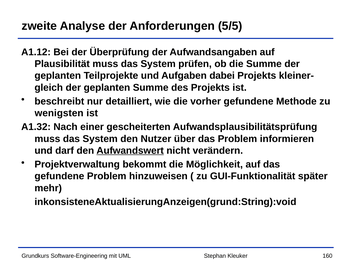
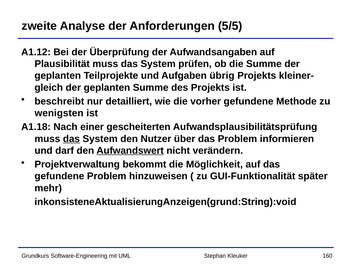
dabei: dabei -> übrig (222, 76)
A1.32: A1.32 -> A1.18 (36, 127)
das underline: none -> present (71, 138)
